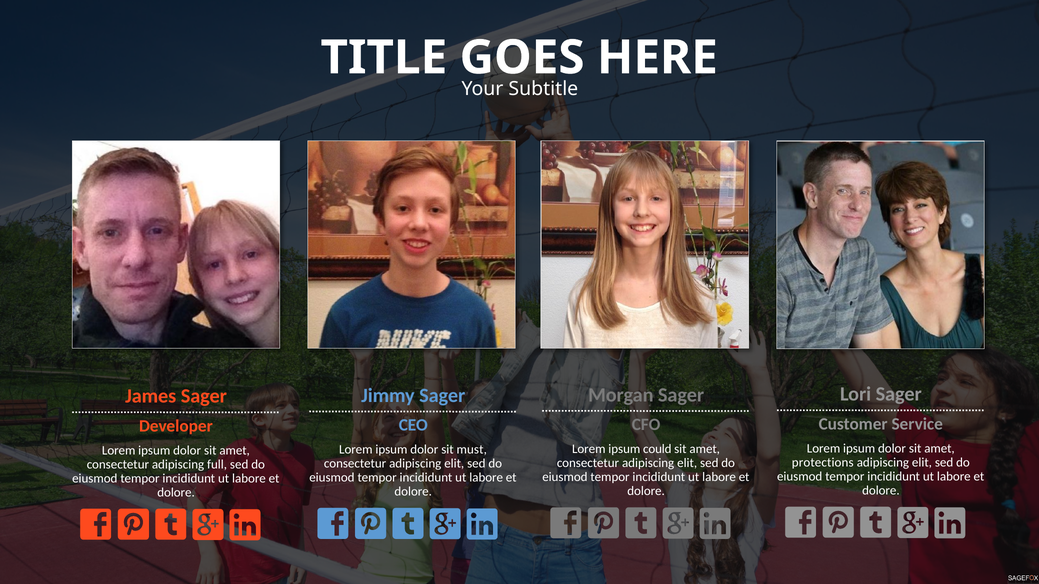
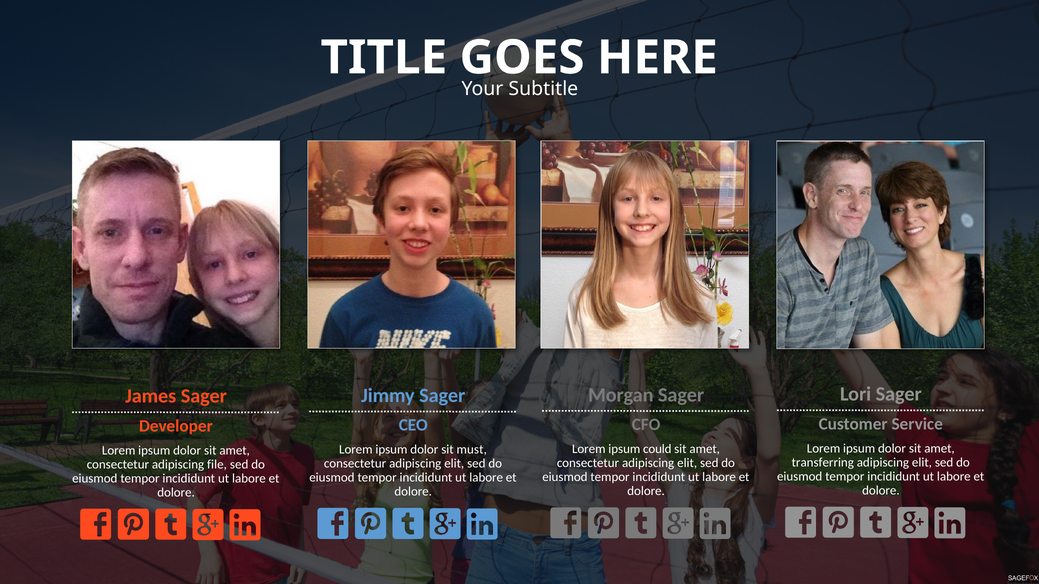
protections: protections -> transferring (823, 463)
full: full -> file (217, 465)
